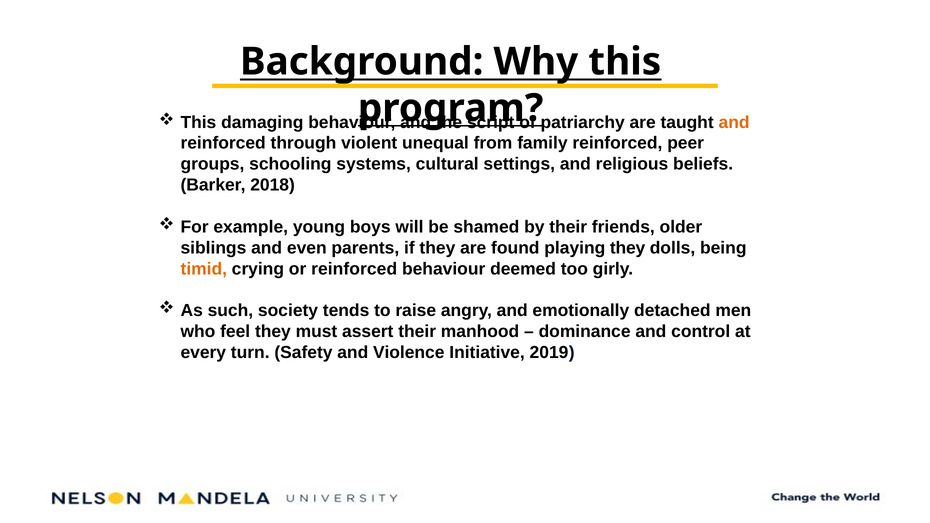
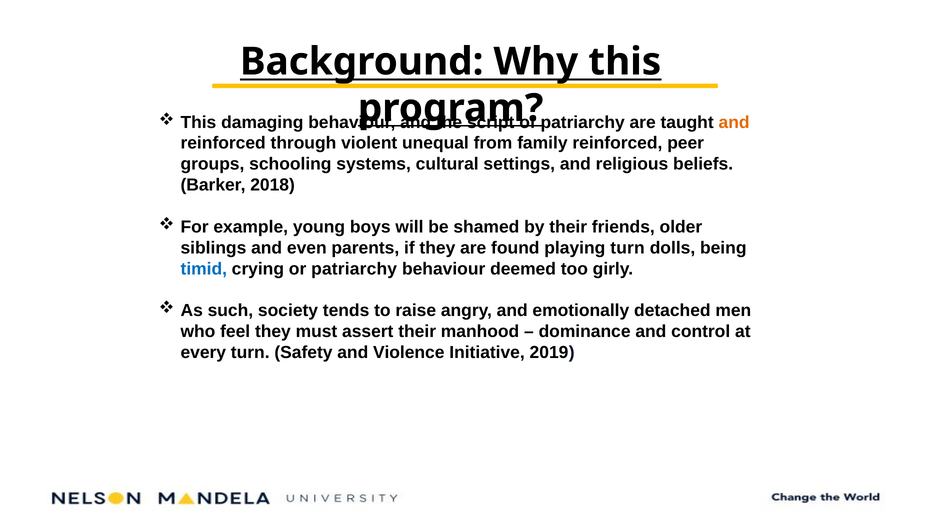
playing they: they -> turn (627, 248)
timid colour: orange -> blue (204, 269)
or reinforced: reinforced -> patriarchy (354, 269)
